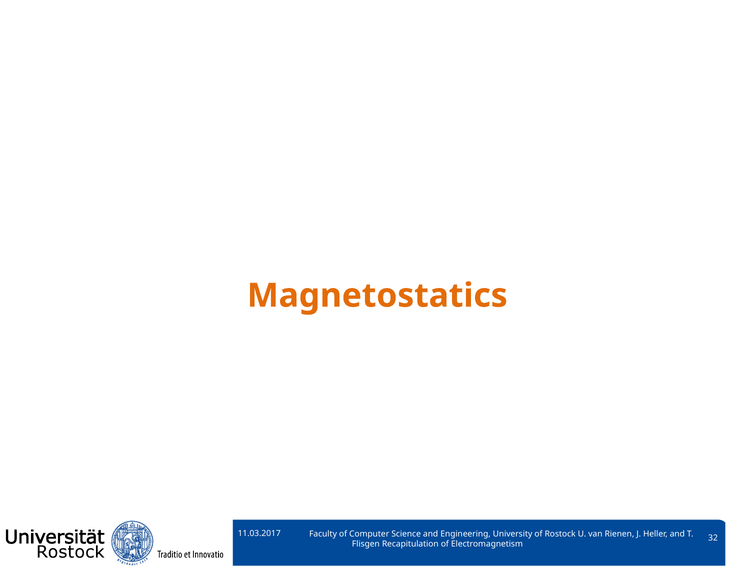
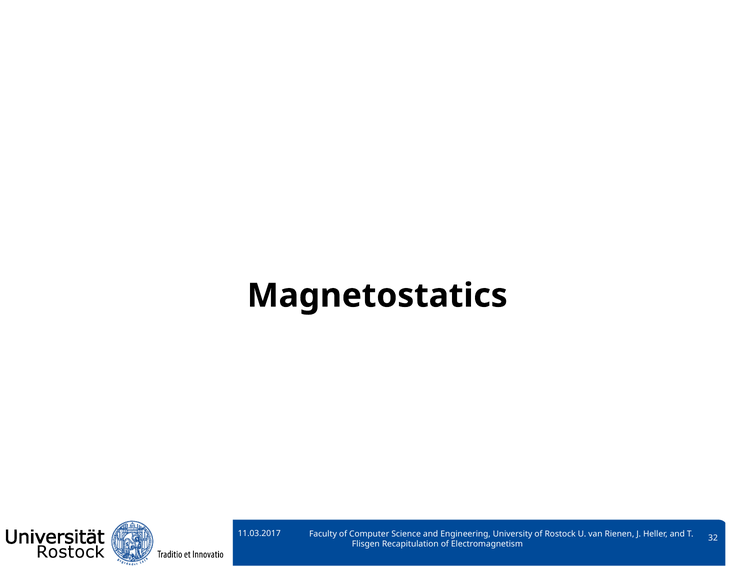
Magnetostatics colour: orange -> black (377, 296)
